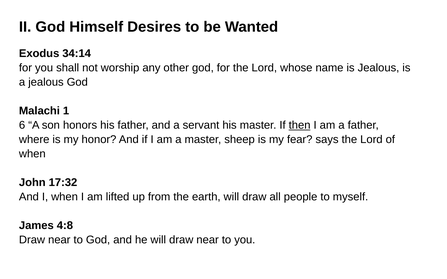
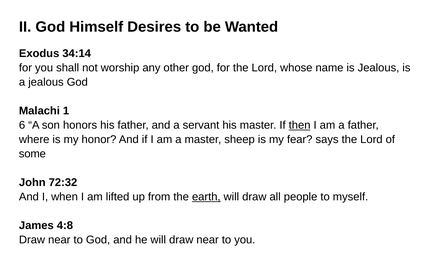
when: when -> some (32, 154)
17:32: 17:32 -> 72:32 (63, 183)
earth underline: none -> present (206, 197)
